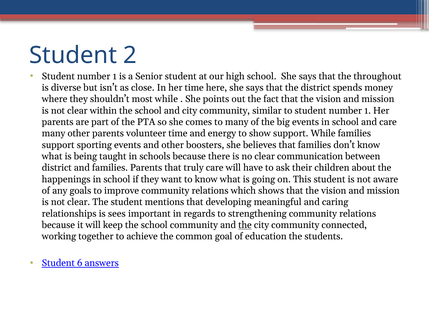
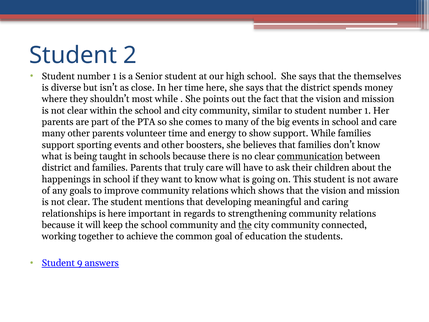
throughout: throughout -> themselves (377, 76)
communication underline: none -> present (310, 156)
is sees: sees -> here (117, 213)
6: 6 -> 9 (80, 263)
